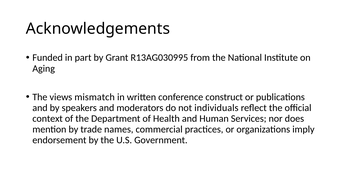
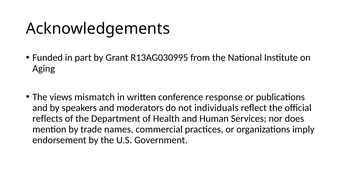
construct: construct -> response (224, 97)
context: context -> reflects (48, 118)
